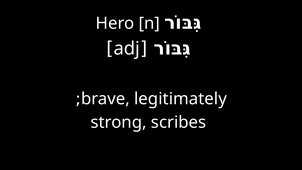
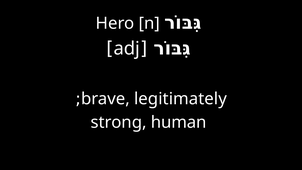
scribes: scribes -> human (179, 122)
